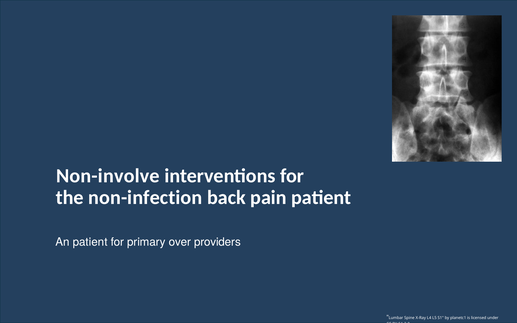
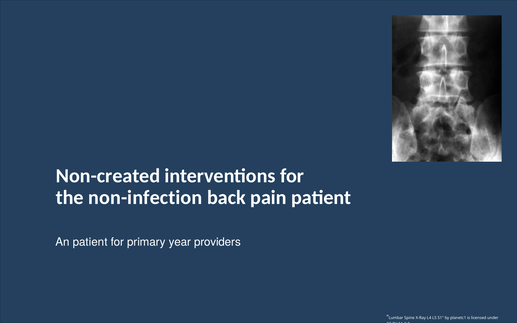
Non-involve: Non-involve -> Non-created (108, 176)
over: over -> year (180, 242)
